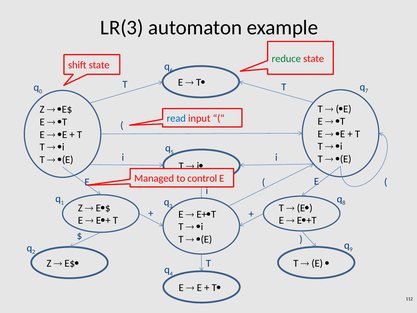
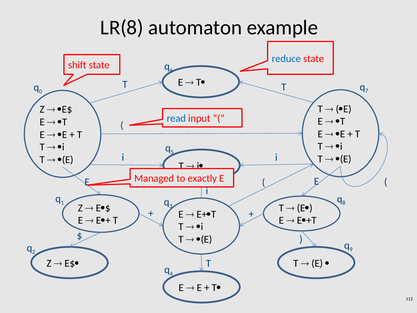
LR(3: LR(3 -> LR(8 (122, 28)
reduce colour: green -> blue (286, 59)
control: control -> exactly (202, 178)
